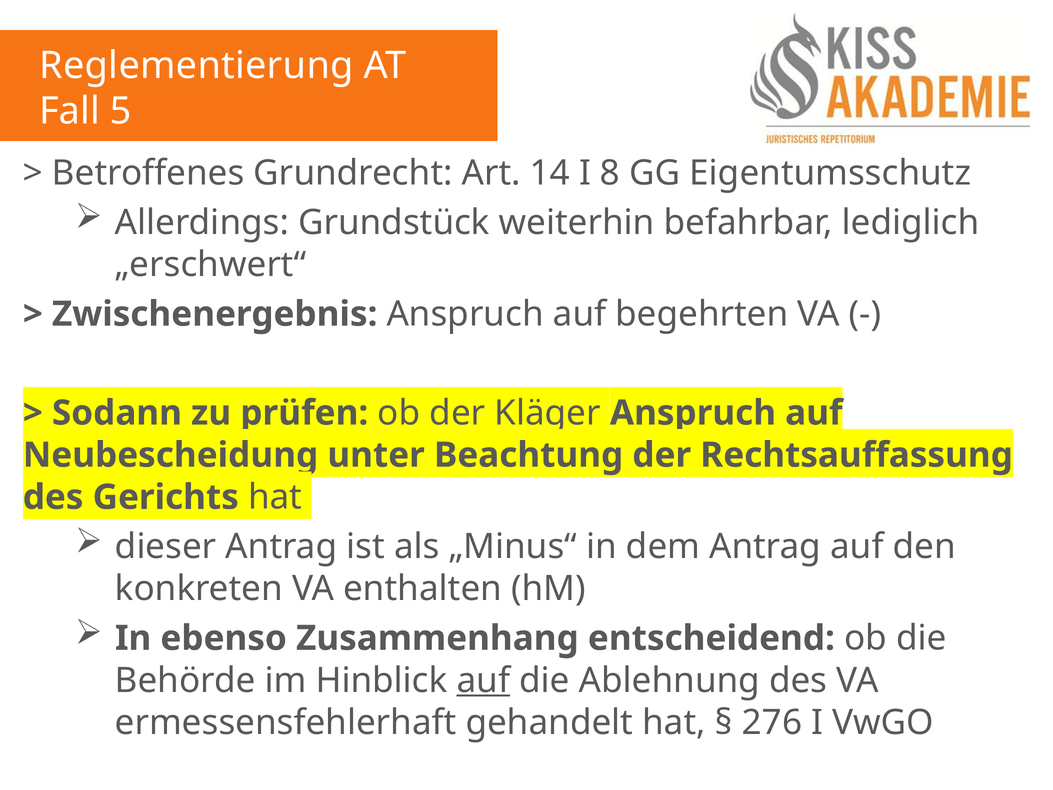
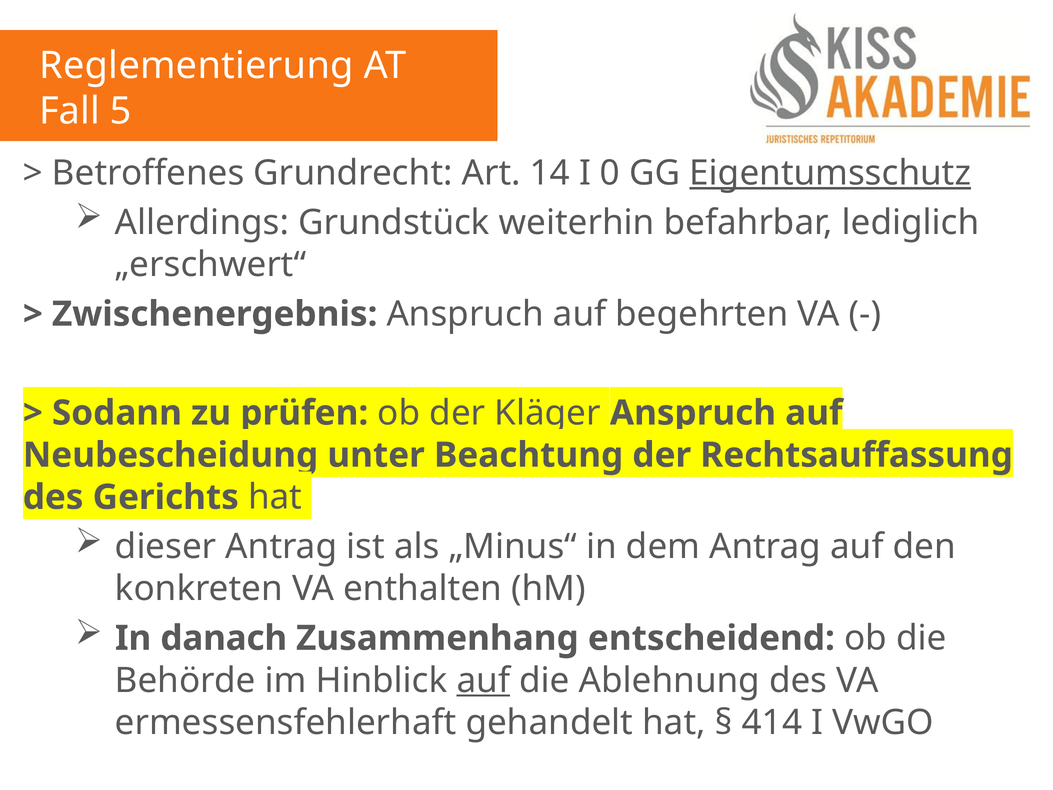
8: 8 -> 0 (610, 173)
Eigentumsschutz underline: none -> present (830, 173)
ebenso: ebenso -> danach (224, 638)
276: 276 -> 414 (772, 722)
